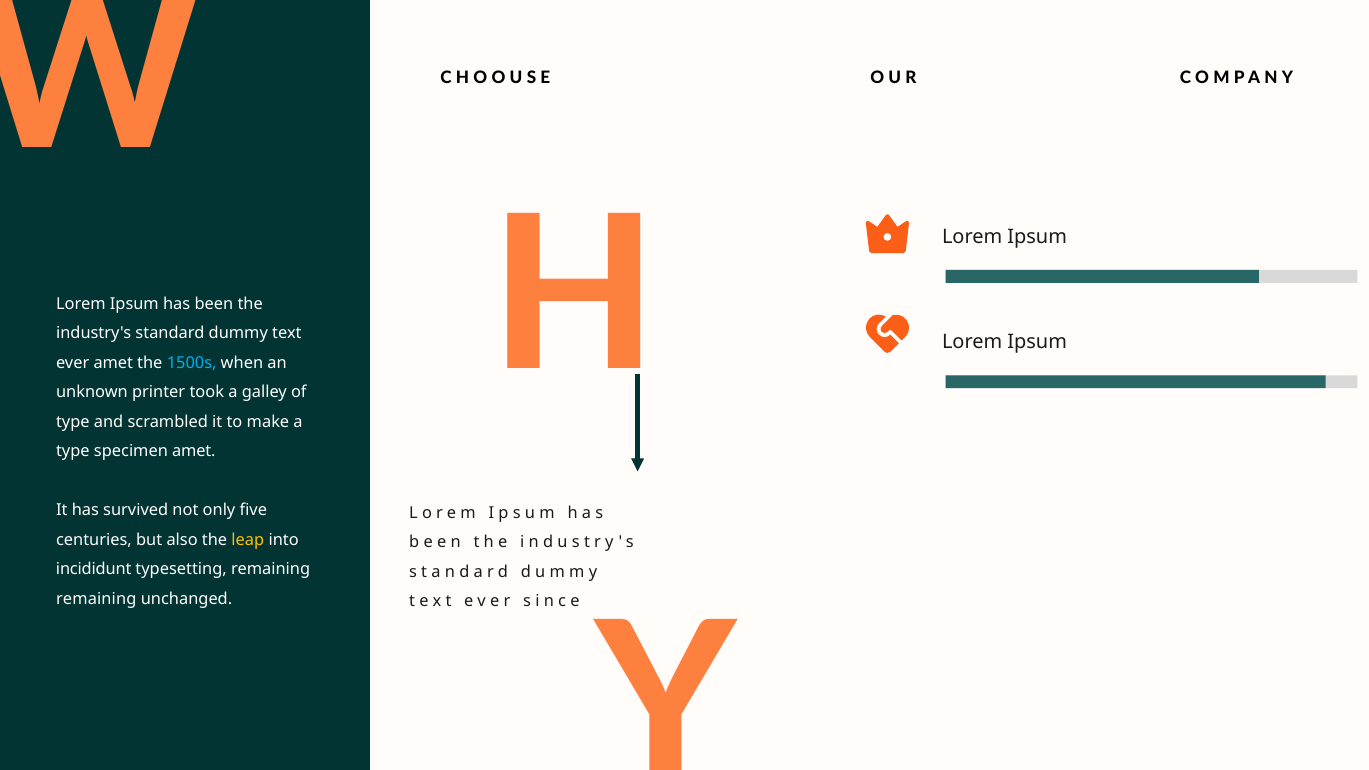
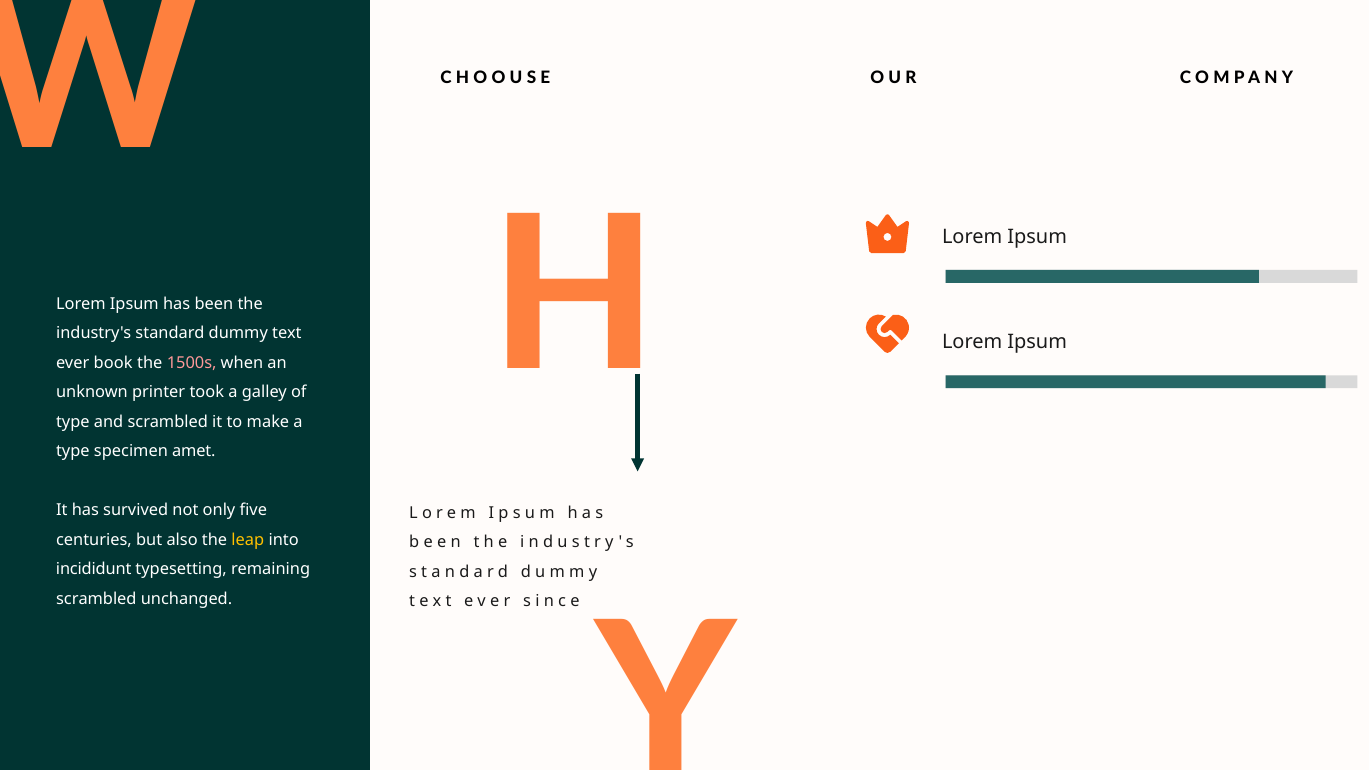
ever amet: amet -> book (113, 363)
1500s colour: light blue -> pink (192, 363)
remaining: remaining -> scrambled (96, 599)
